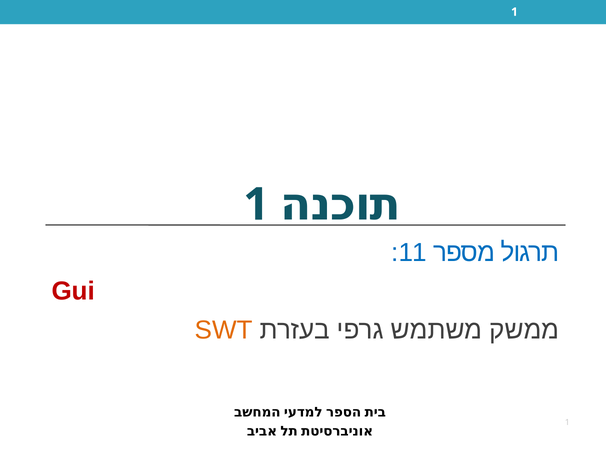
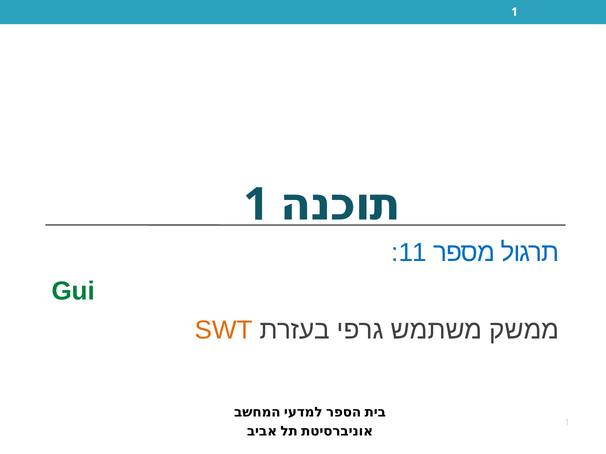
Gui colour: red -> green (73, 292)
